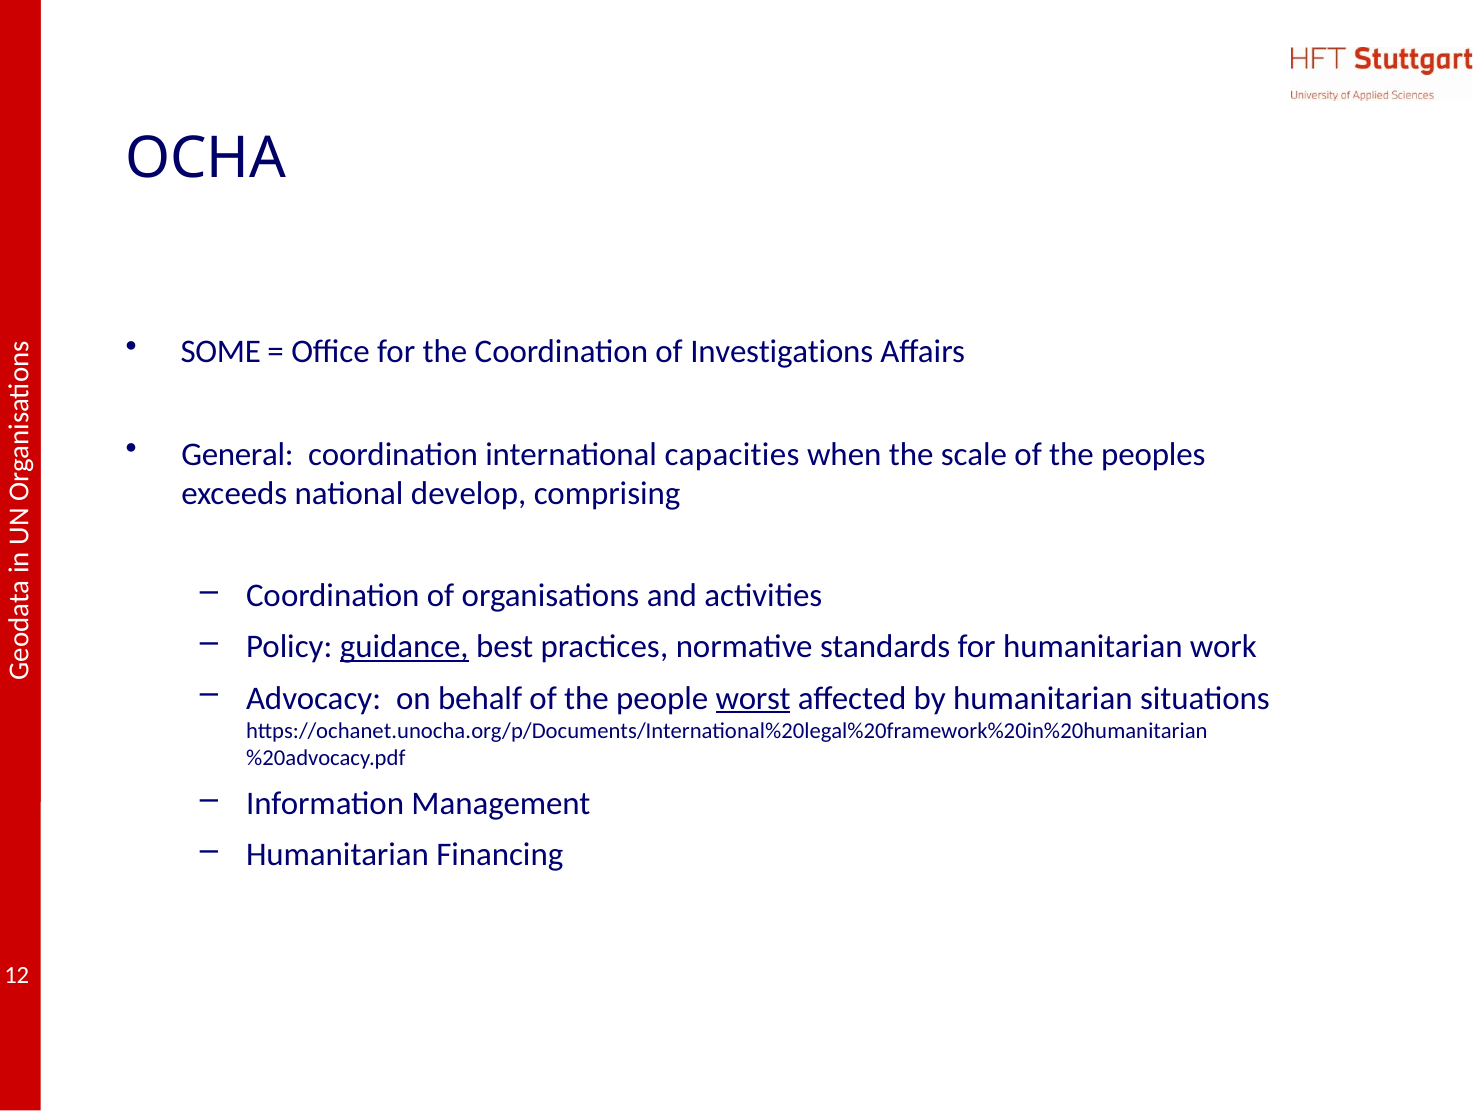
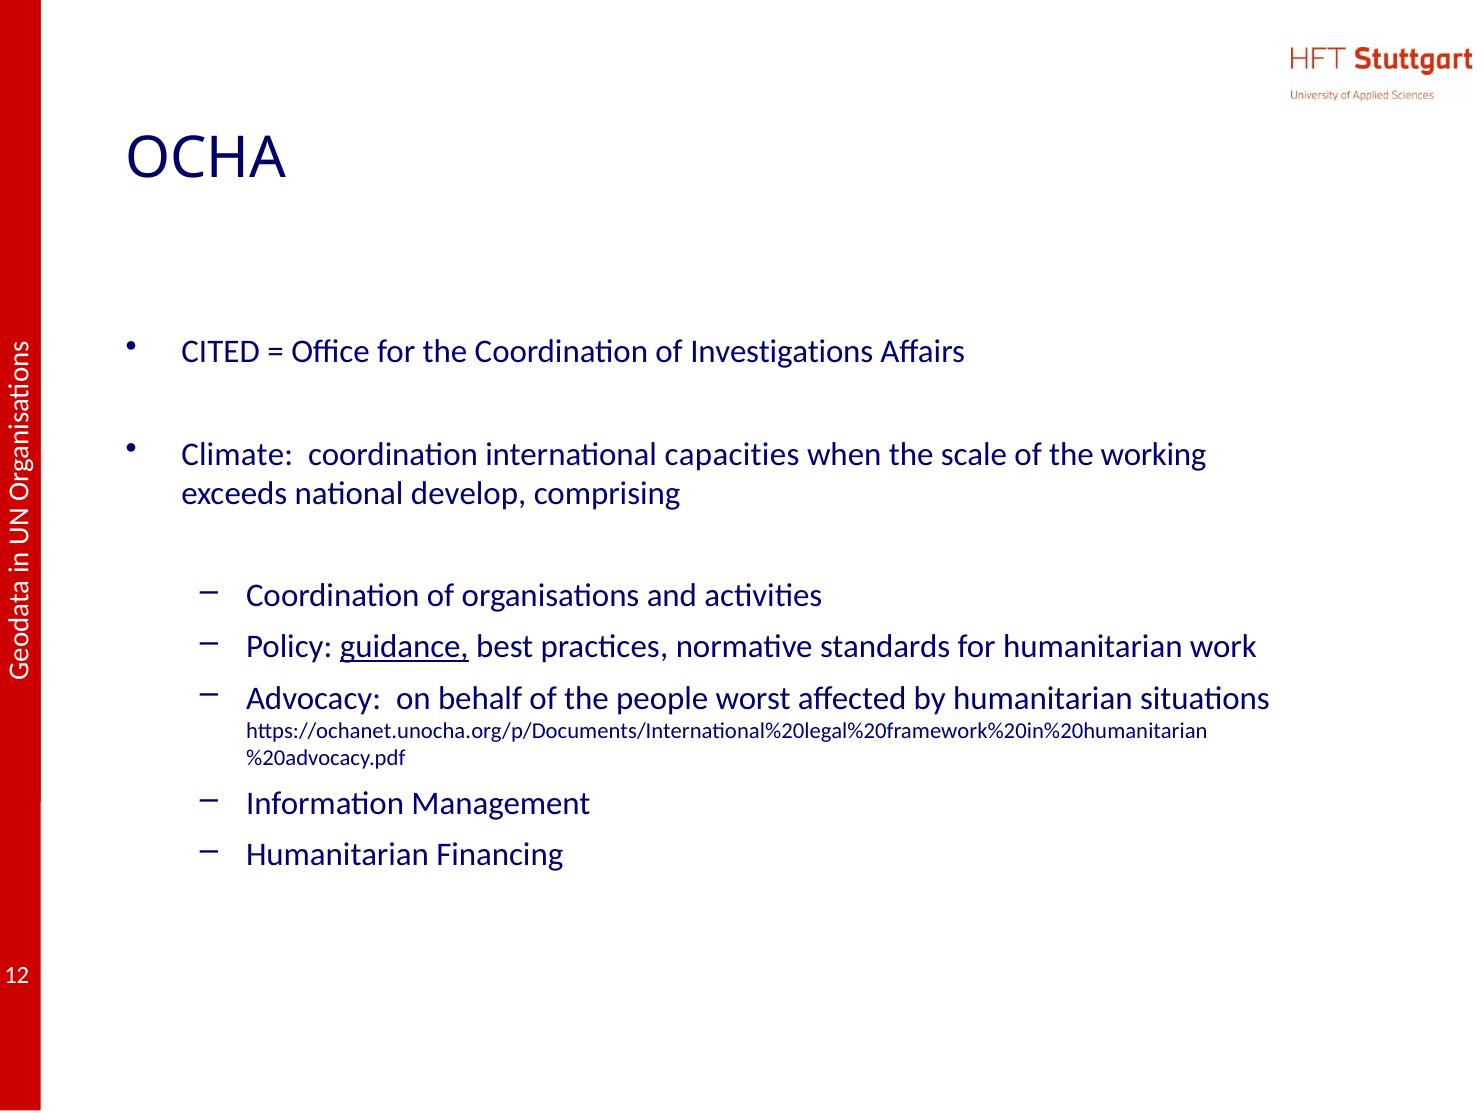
SOME: SOME -> CITED (221, 352)
General: General -> Climate (237, 454)
peoples: peoples -> working (1153, 454)
worst underline: present -> none (753, 698)
